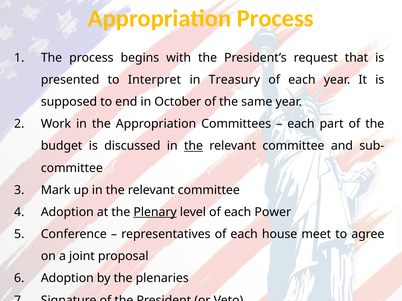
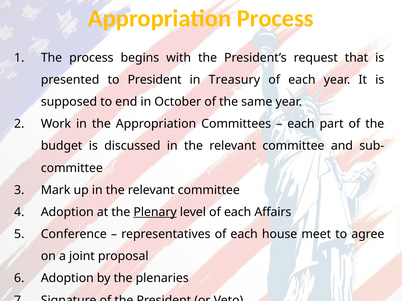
to Interpret: Interpret -> President (155, 80)
the underline: present -> none (194, 146)
Power: Power -> Affairs (273, 212)
